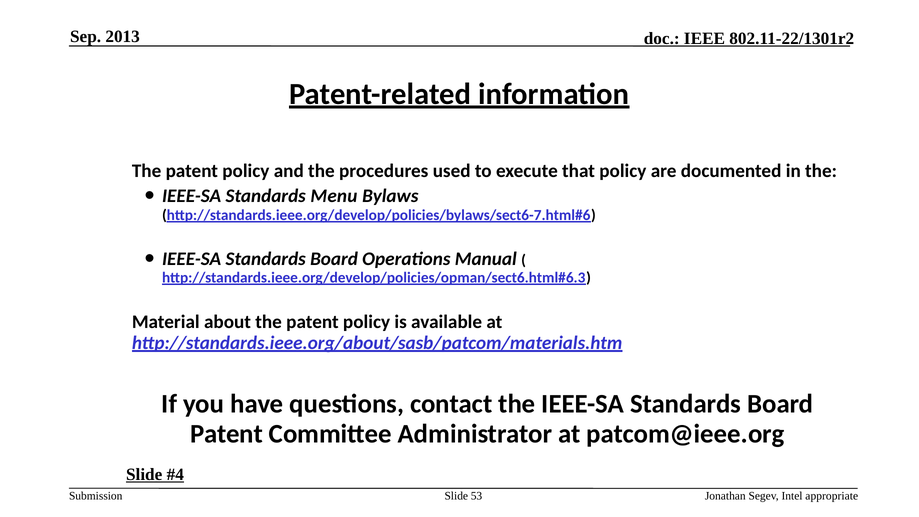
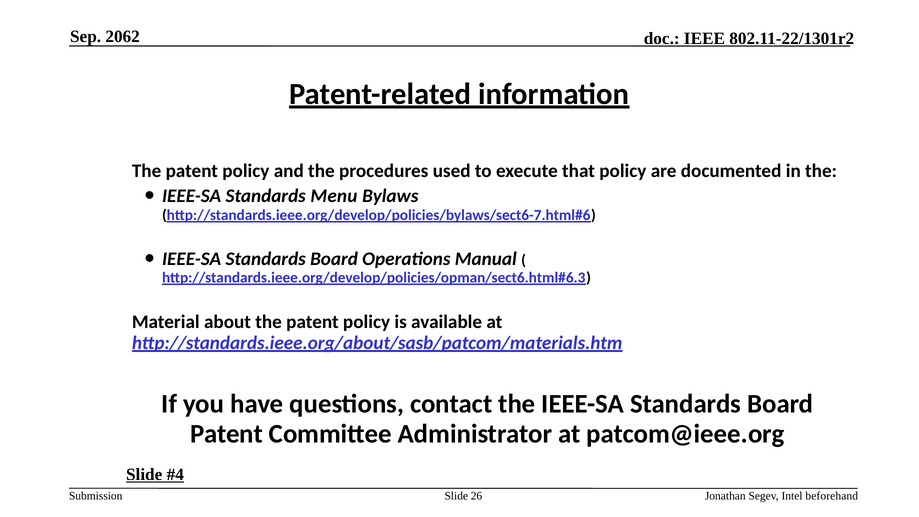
2013: 2013 -> 2062 (123, 37)
53: 53 -> 26 (477, 496)
appropriate: appropriate -> beforehand (832, 496)
